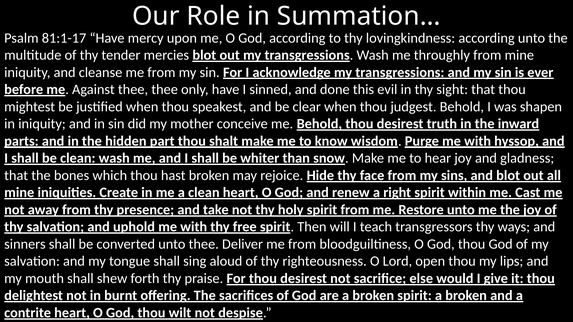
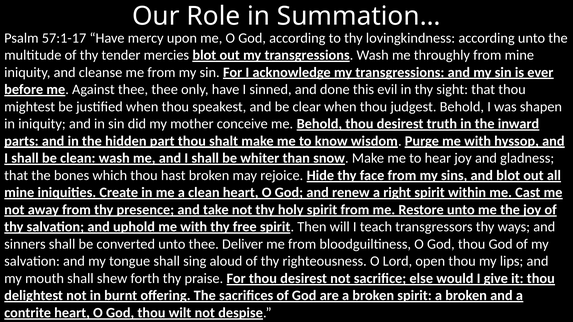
81:1-17: 81:1-17 -> 57:1-17 (64, 38)
